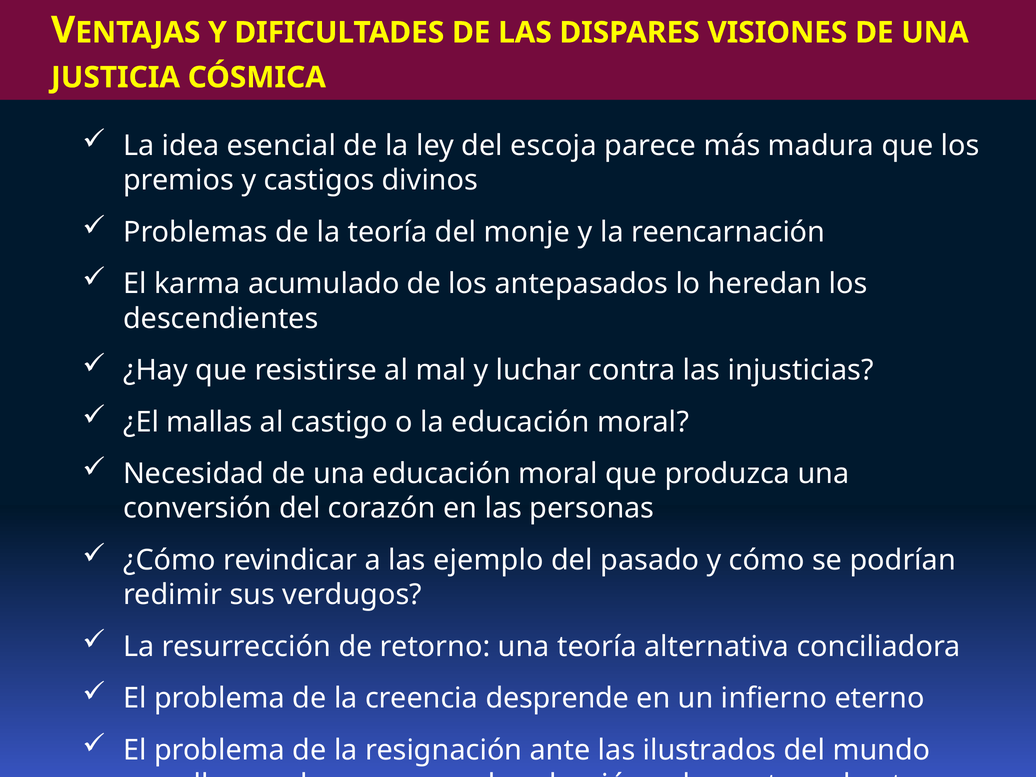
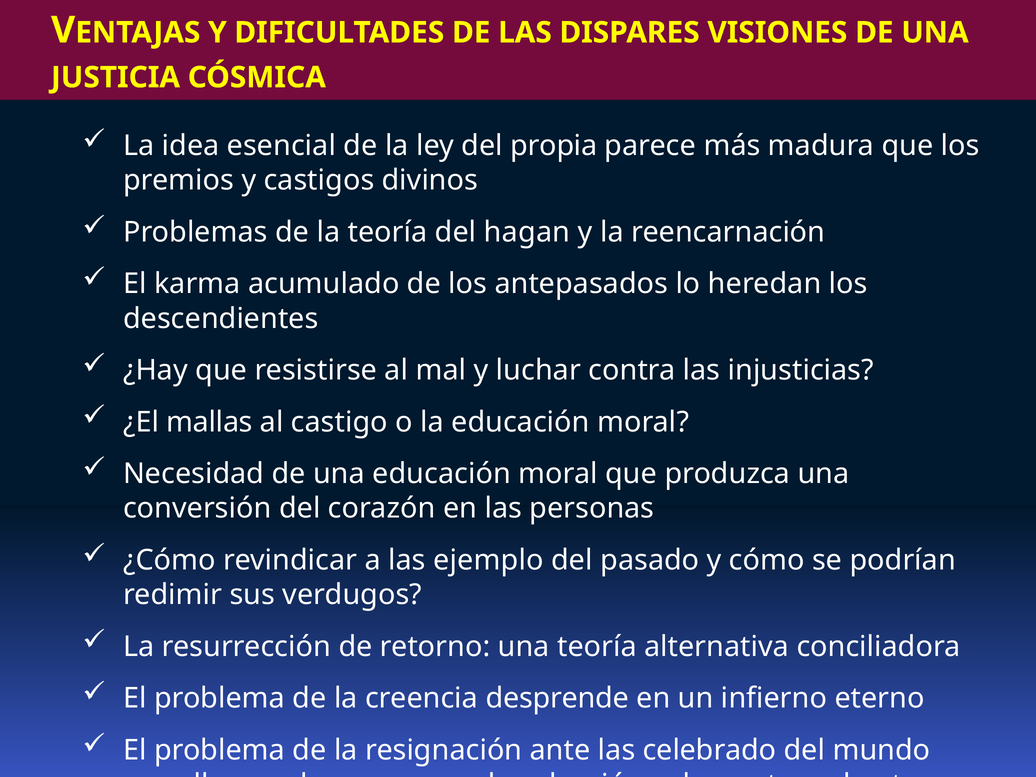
escoja: escoja -> propia (554, 146)
monje: monje -> hagan (527, 232)
ilustrados: ilustrados -> celebrado (710, 750)
